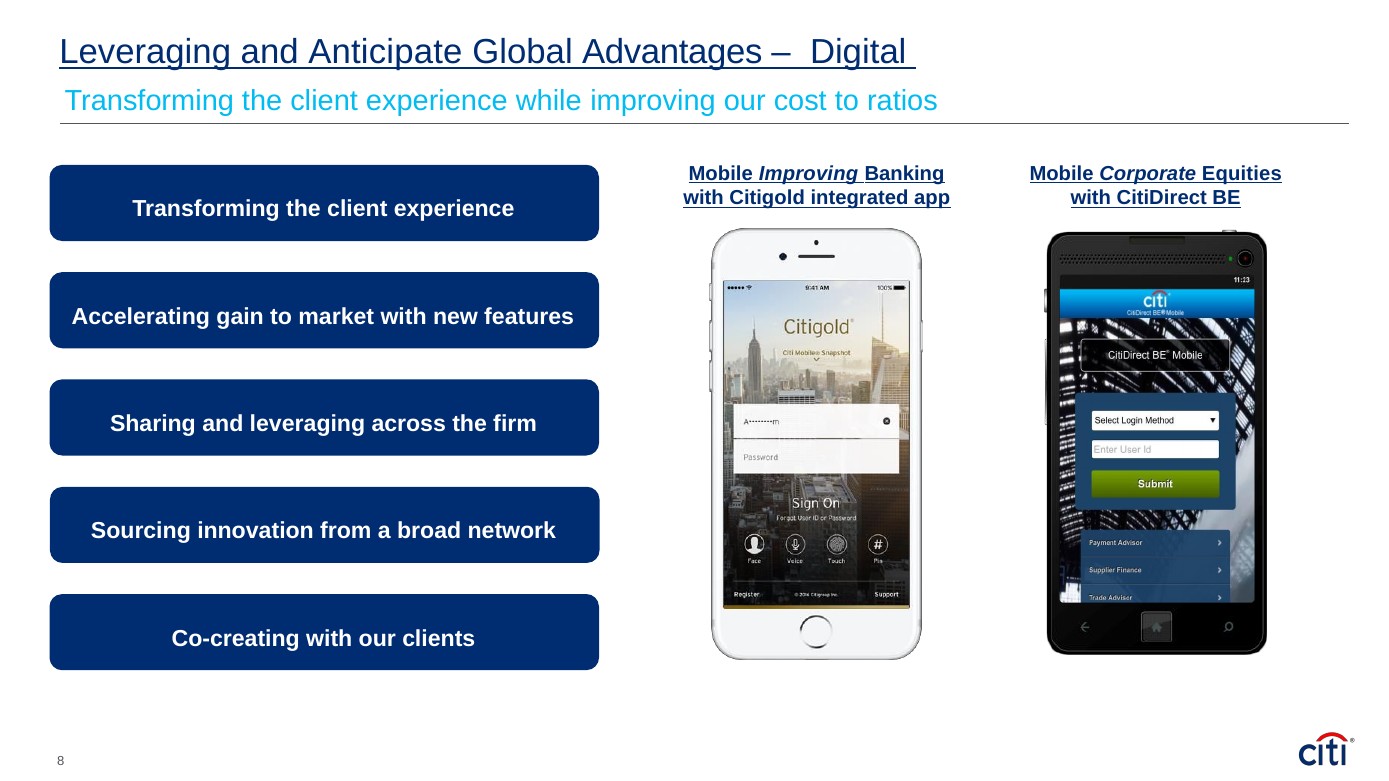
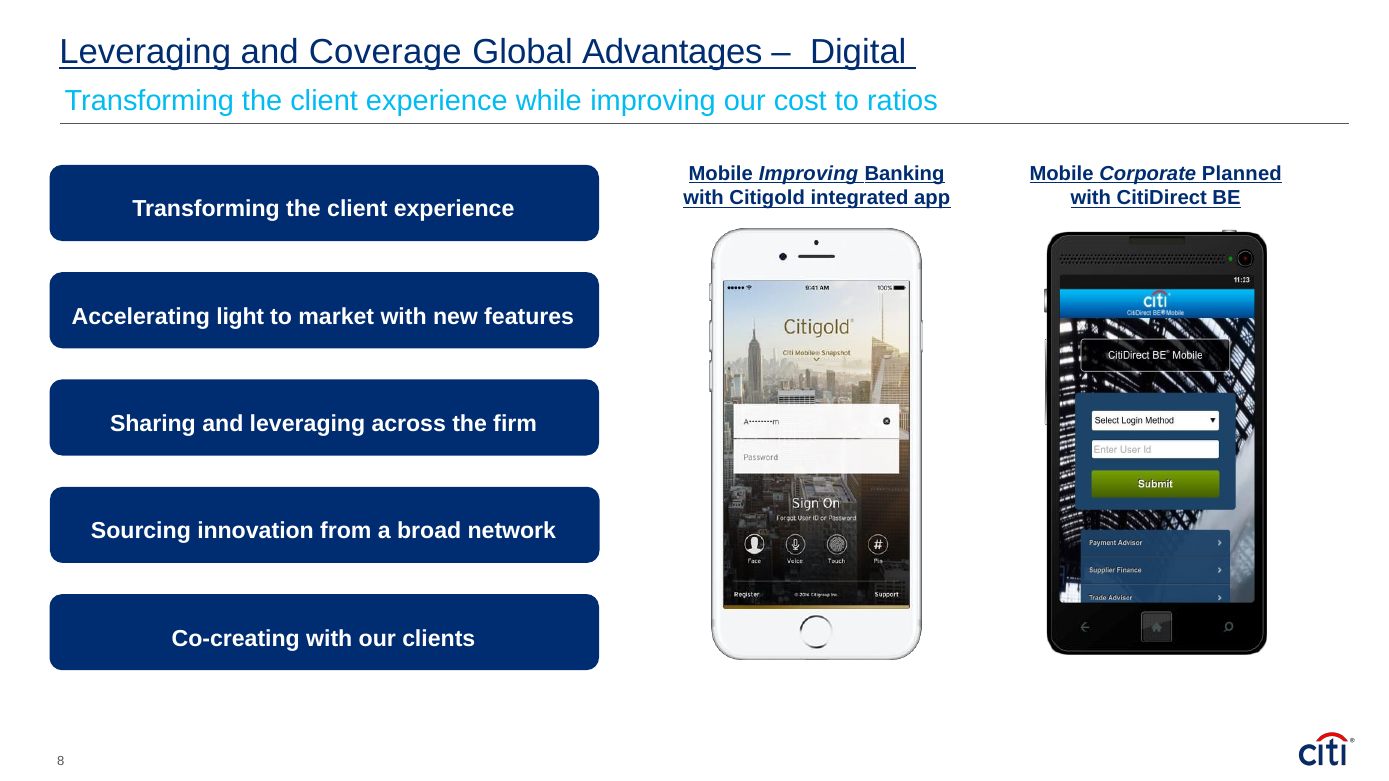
Anticipate: Anticipate -> Coverage (385, 52)
Equities: Equities -> Planned (1242, 174)
gain: gain -> light (240, 317)
